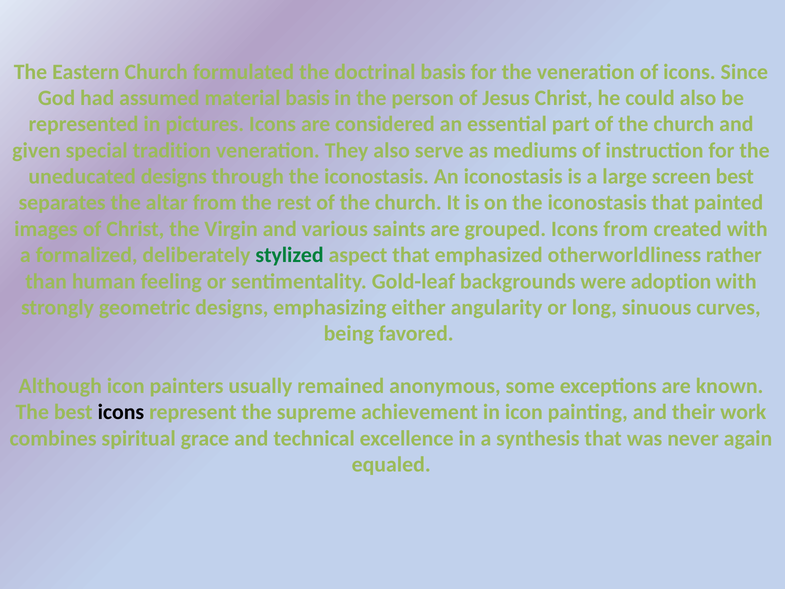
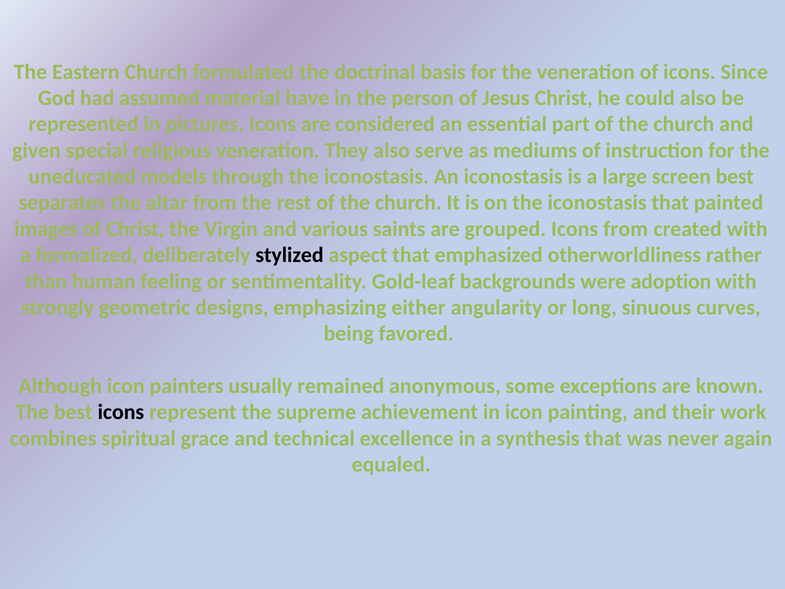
material basis: basis -> have (307, 98)
tradition: tradition -> religious (172, 150)
uneducated designs: designs -> models (174, 177)
stylized colour: green -> black (290, 255)
